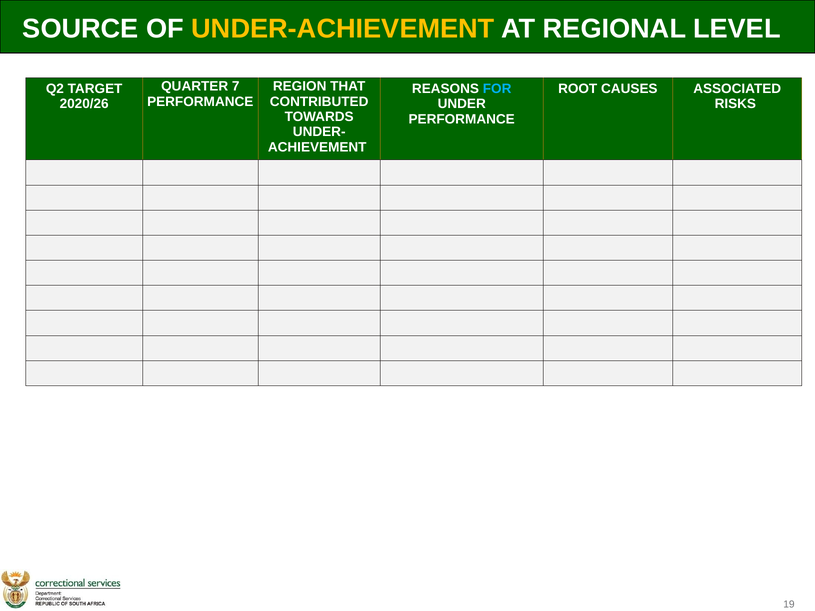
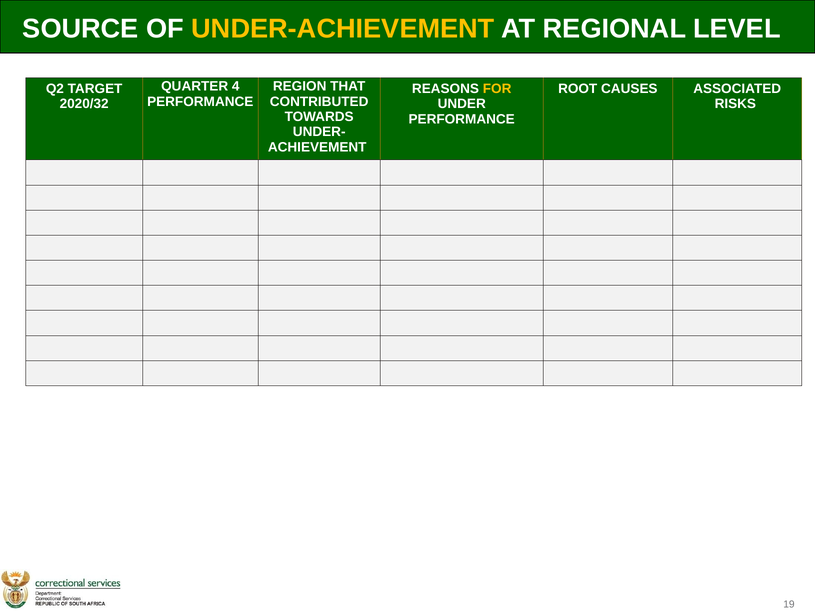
7: 7 -> 4 (236, 86)
FOR colour: light blue -> yellow (497, 89)
2020/26: 2020/26 -> 2020/32 (84, 104)
